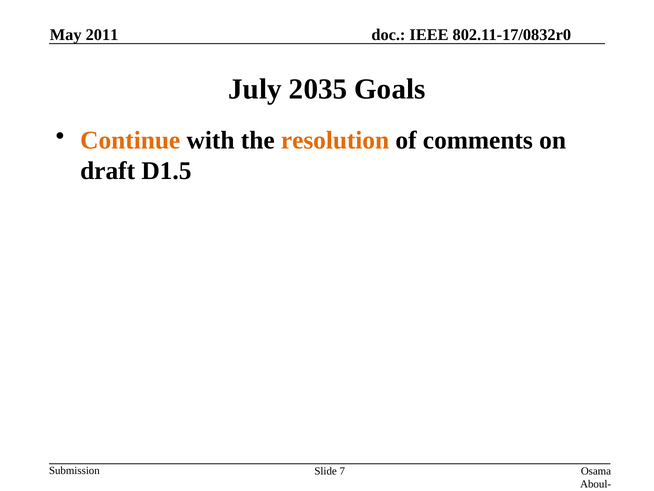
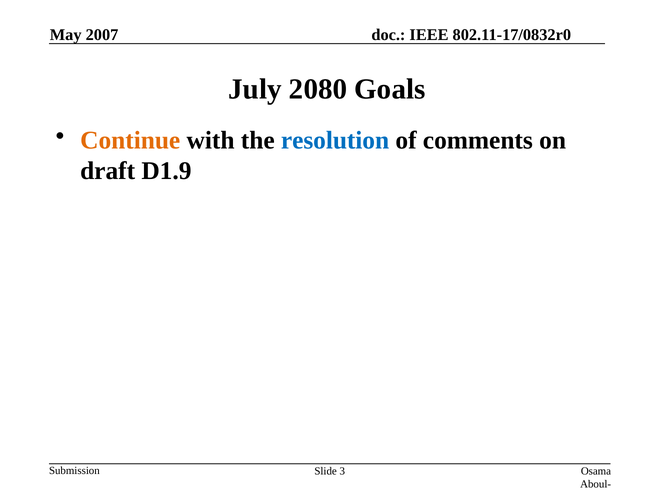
2011: 2011 -> 2007 (102, 35)
2035: 2035 -> 2080 (318, 89)
resolution colour: orange -> blue (335, 140)
D1.5: D1.5 -> D1.9 (166, 171)
7: 7 -> 3 (342, 470)
